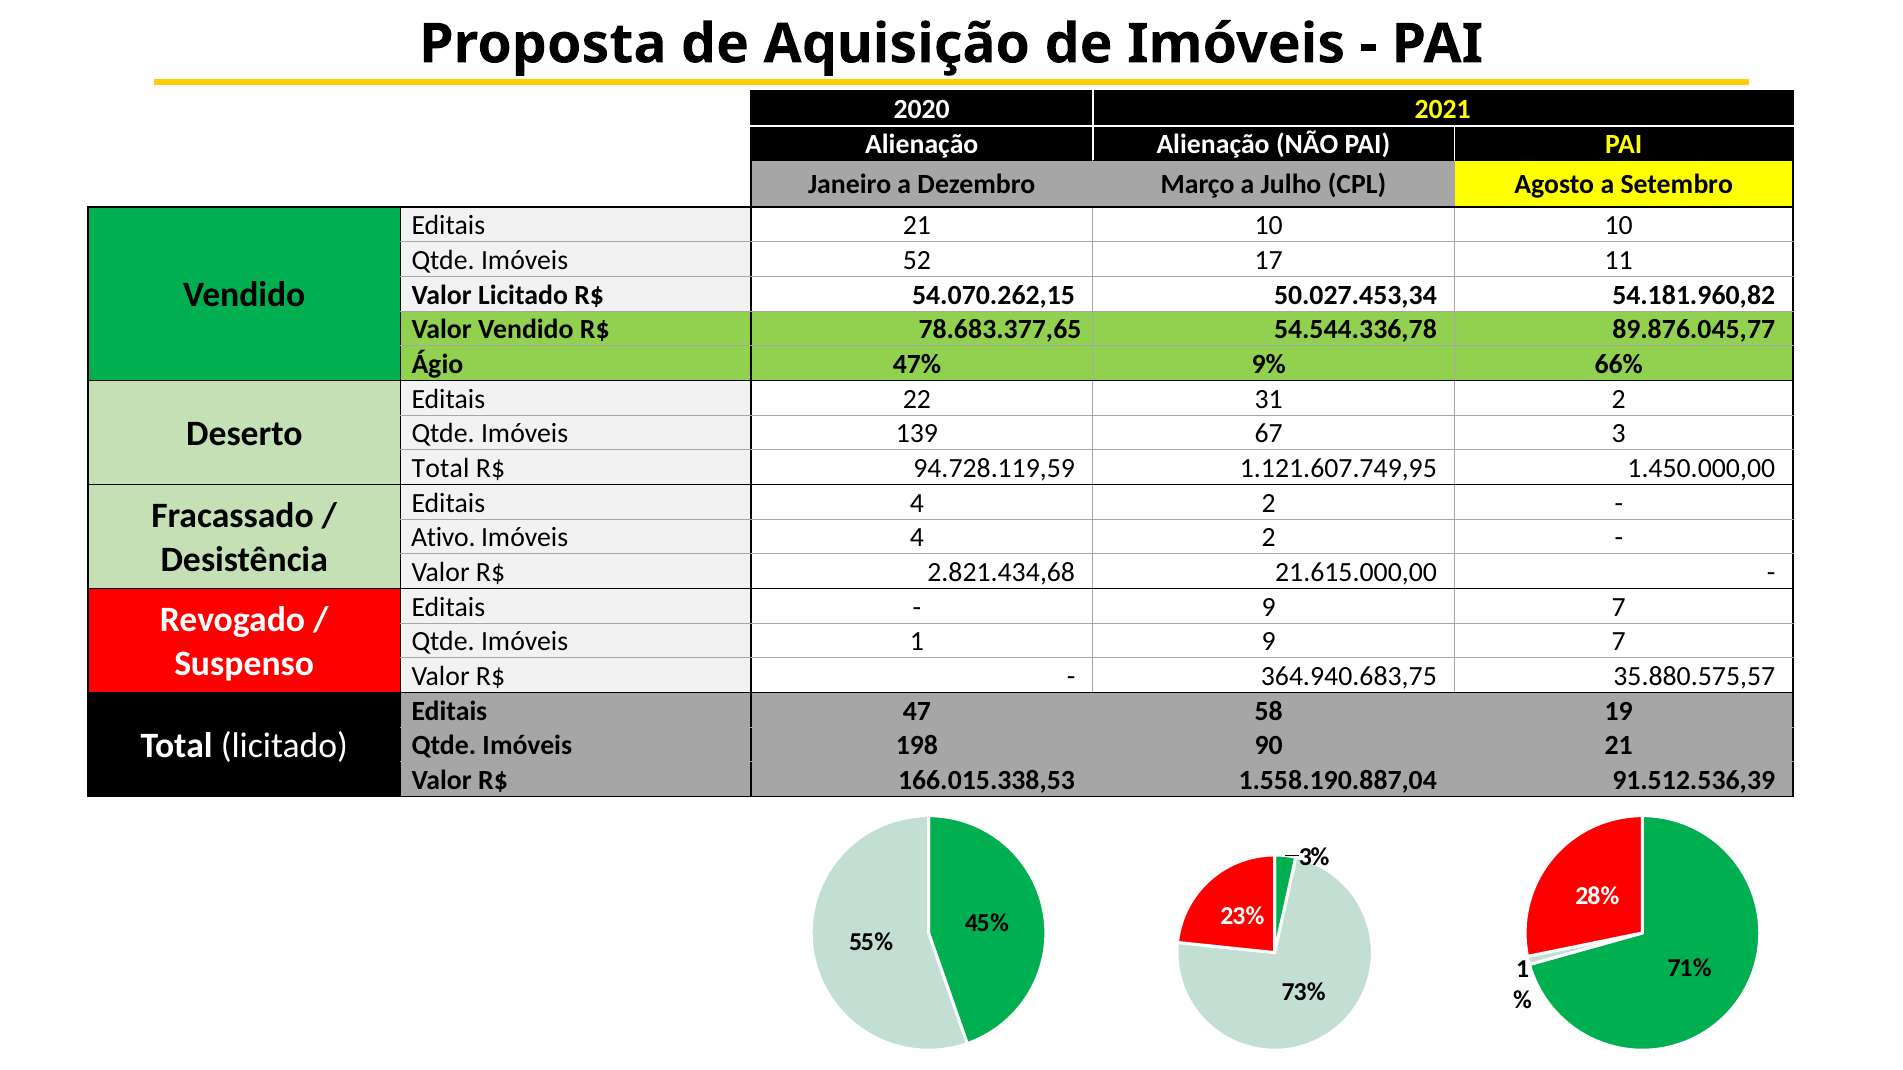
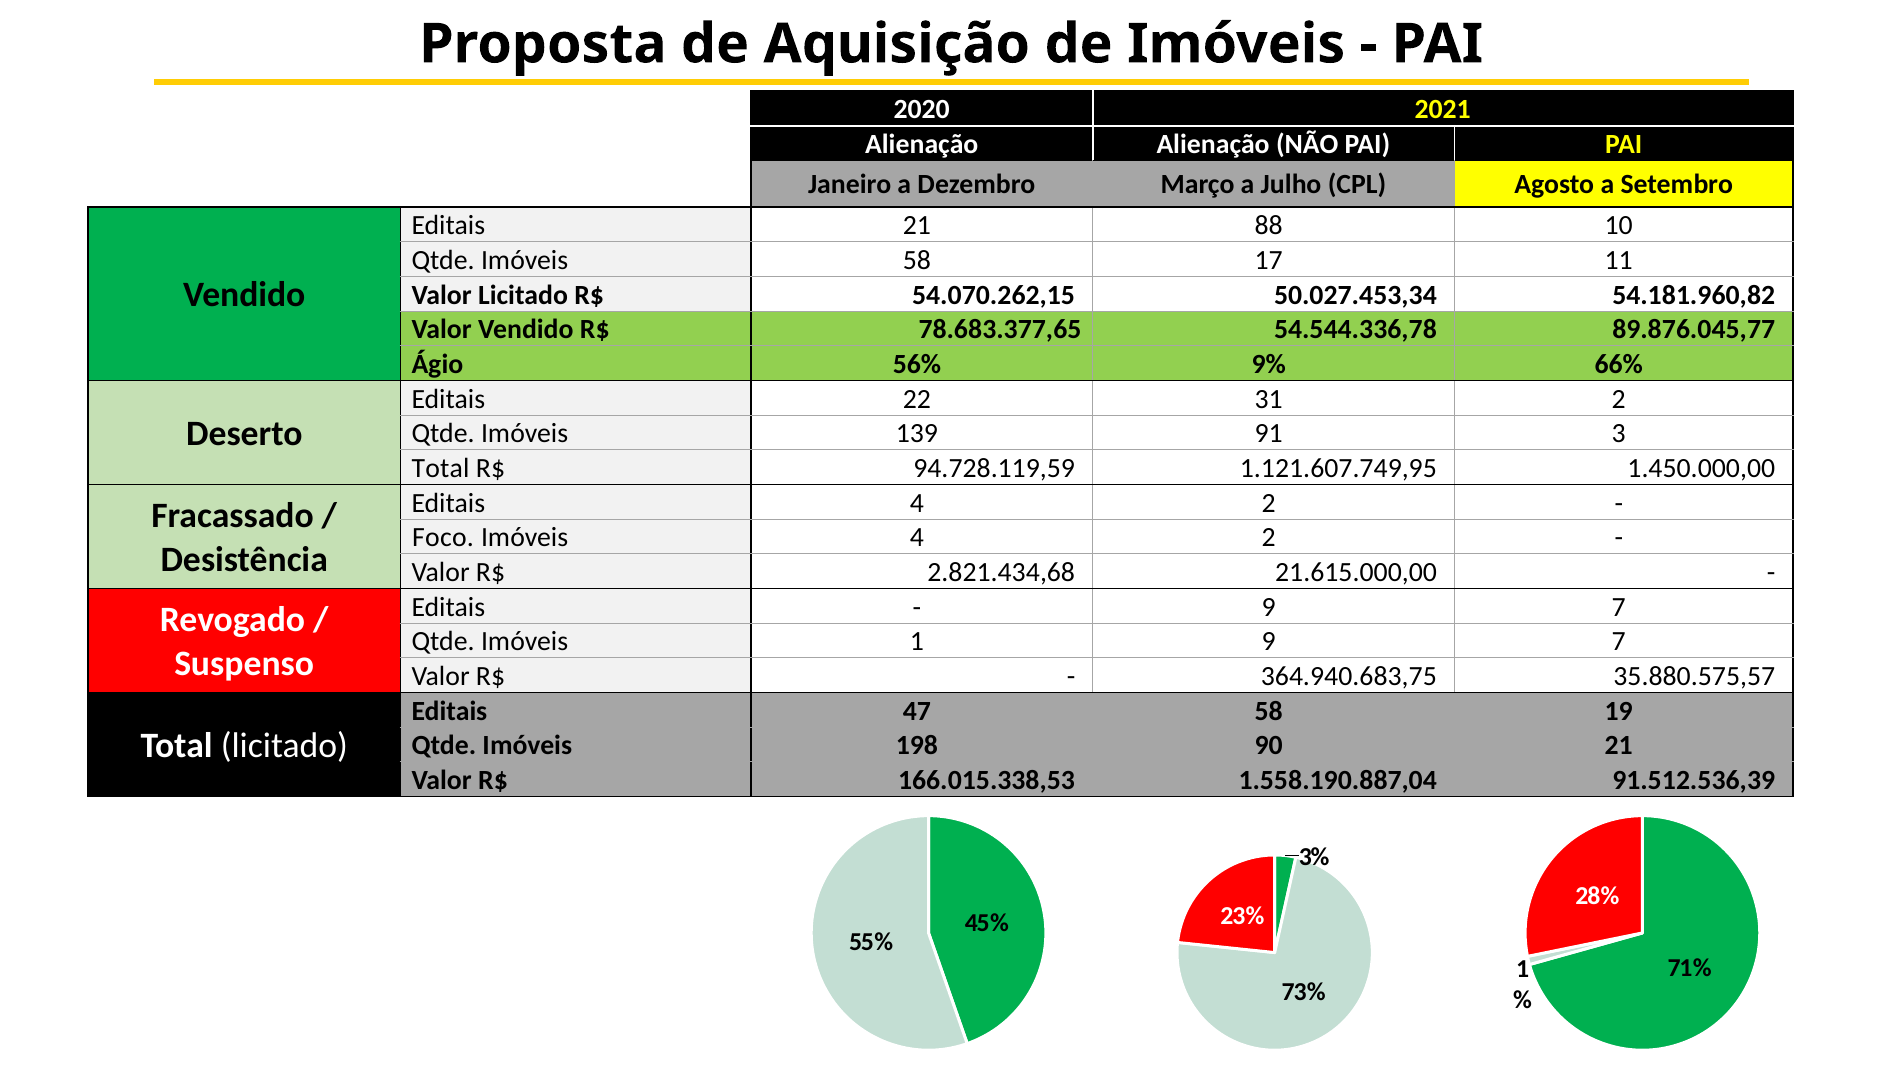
21 10: 10 -> 88 (1269, 226)
Imóveis 52: 52 -> 58 (917, 260)
47%: 47% -> 56% (917, 364)
67: 67 -> 91 (1269, 434)
Ativo: Ativo -> Foco (443, 538)
